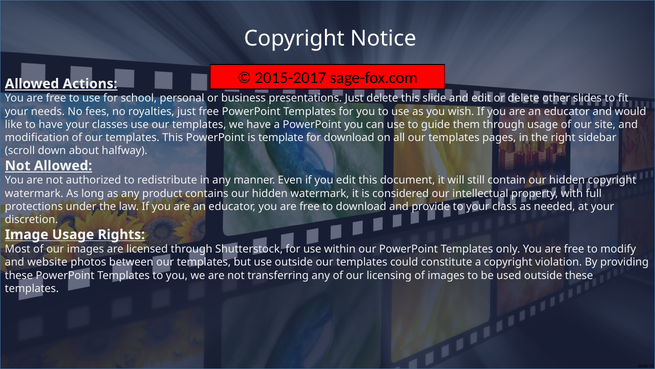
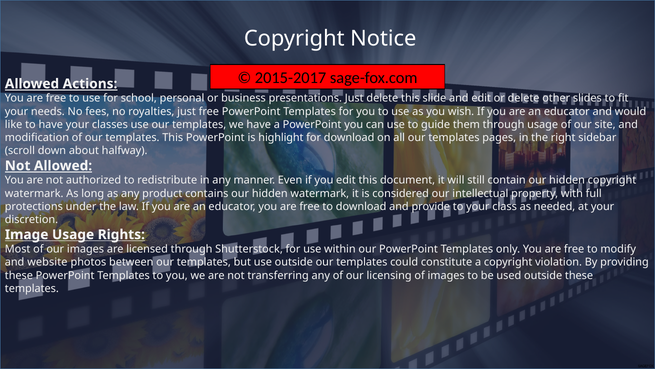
template: template -> highlight (281, 137)
